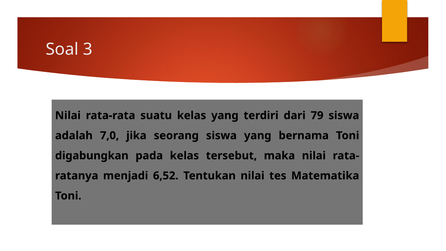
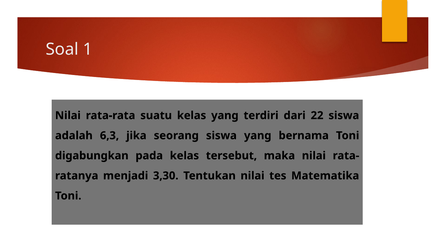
3: 3 -> 1 (88, 49)
79: 79 -> 22 (317, 115)
7,0: 7,0 -> 6,3 (109, 135)
6,52: 6,52 -> 3,30 (166, 176)
